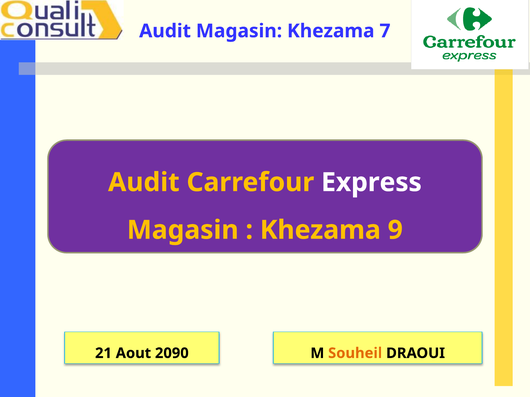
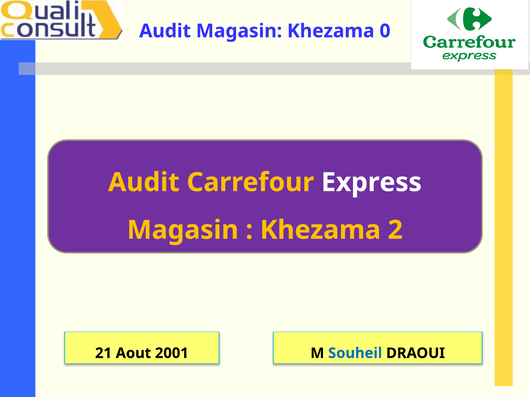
7: 7 -> 0 (385, 31)
9: 9 -> 2 (395, 230)
2090: 2090 -> 2001 (172, 354)
Souheil colour: orange -> blue (355, 354)
